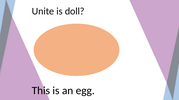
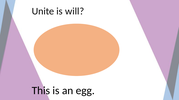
doll: doll -> will (75, 11)
